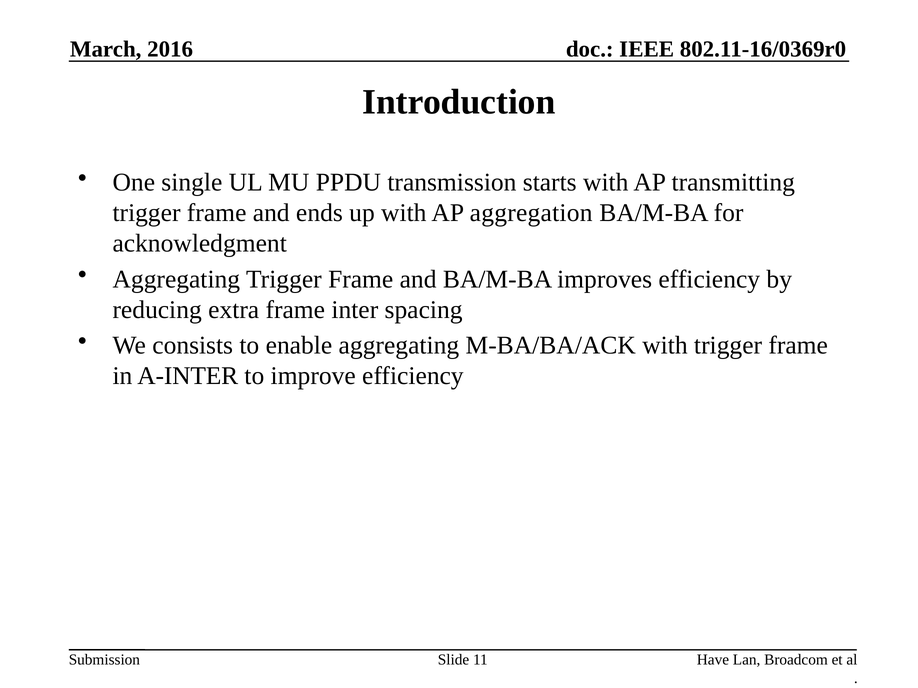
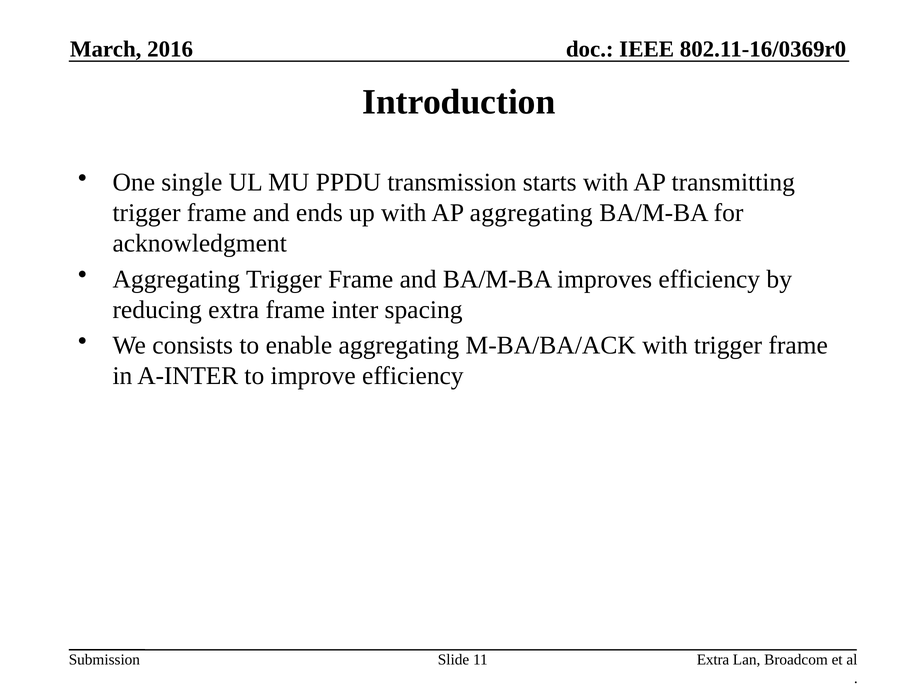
AP aggregation: aggregation -> aggregating (531, 213)
Have: Have -> Extra (713, 660)
